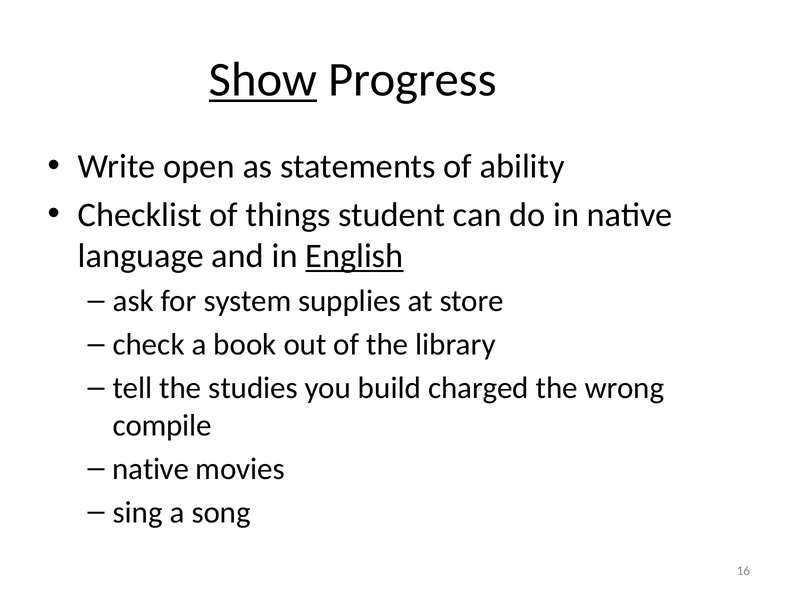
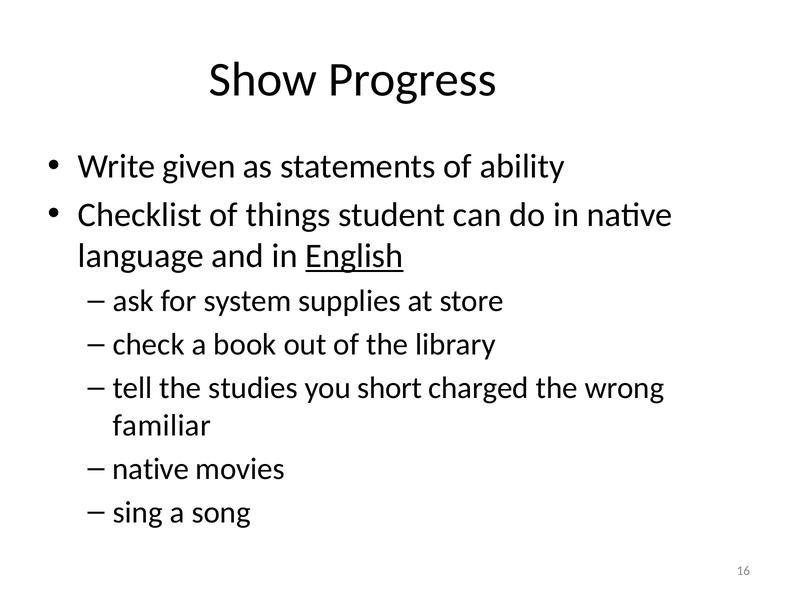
Show underline: present -> none (263, 80)
open: open -> given (199, 167)
build: build -> short (390, 388)
compile: compile -> familiar (162, 426)
